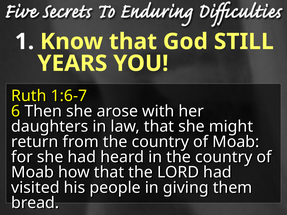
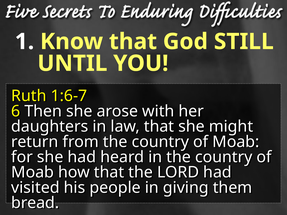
YEARS: YEARS -> UNTIL (72, 63)
